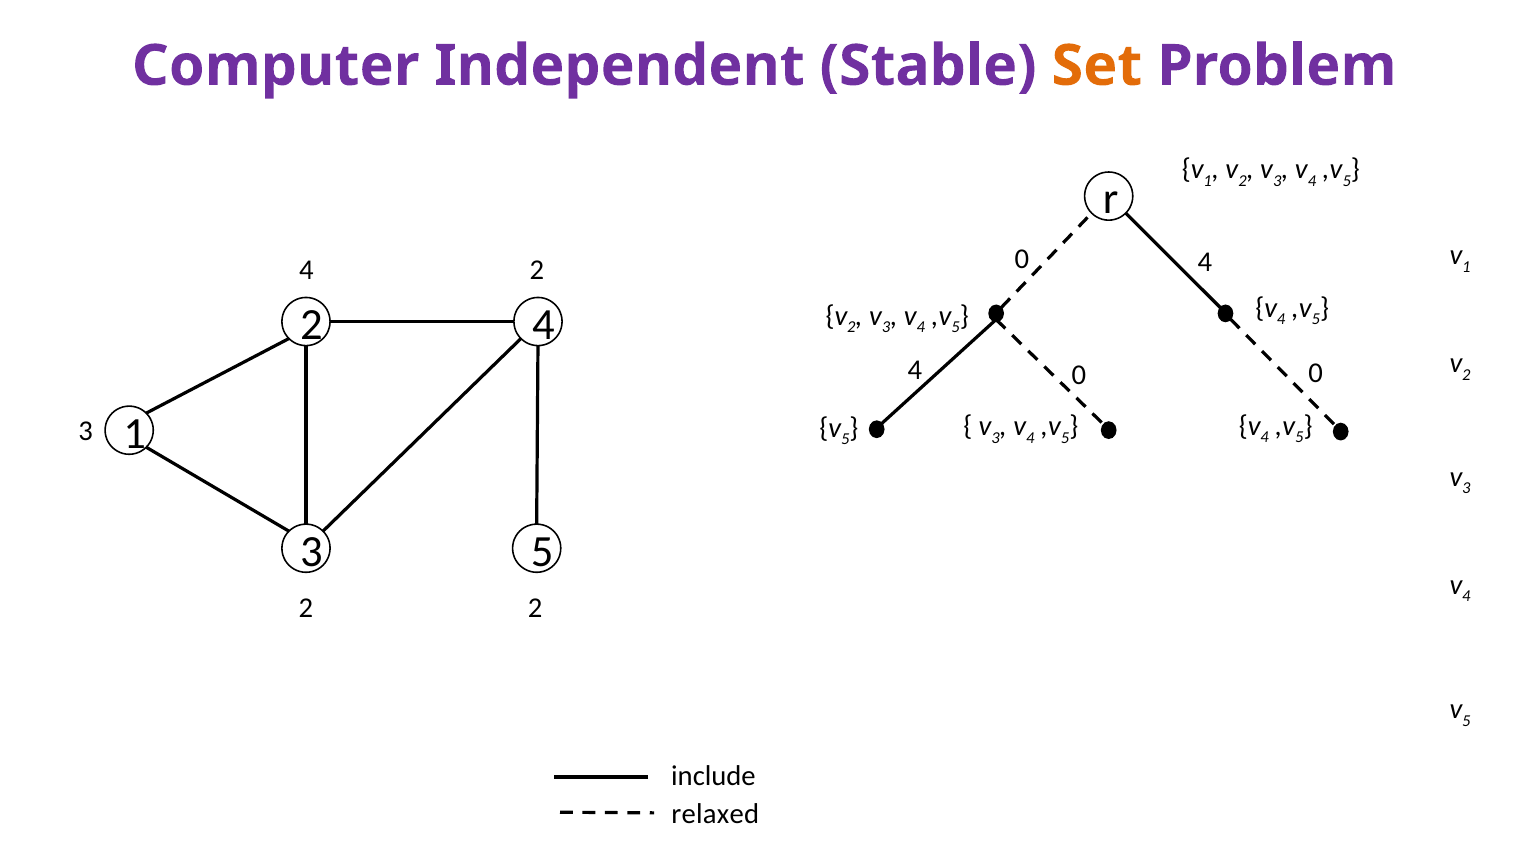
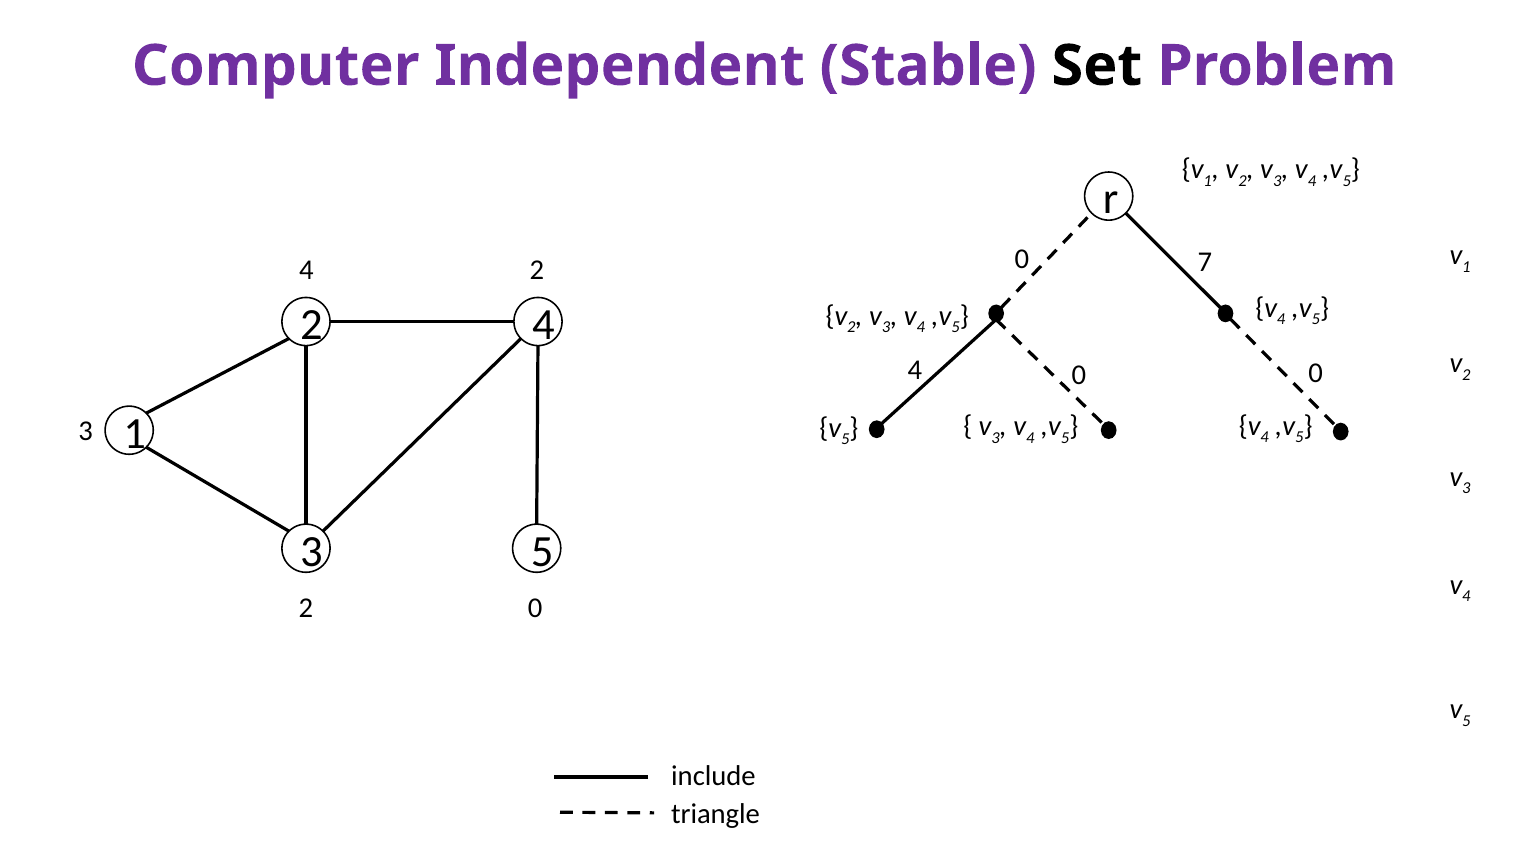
Set colour: orange -> black (1097, 66)
4: 4 -> 7 (1205, 262)
2: 2 -> 0 (535, 608)
relaxed: relaxed -> triangle (715, 814)
